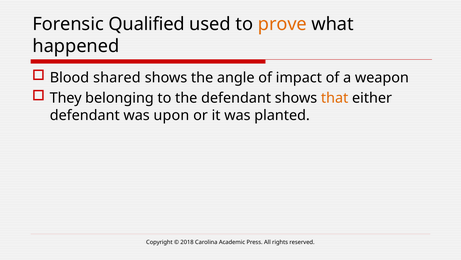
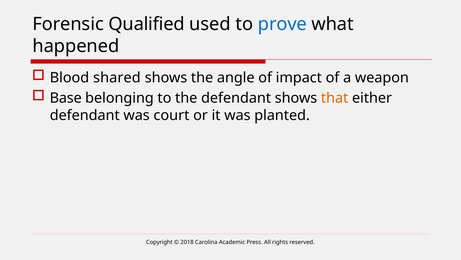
prove colour: orange -> blue (282, 24)
They: They -> Base (66, 98)
upon: upon -> court (171, 115)
